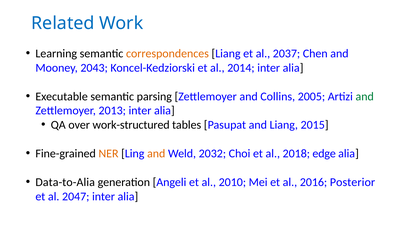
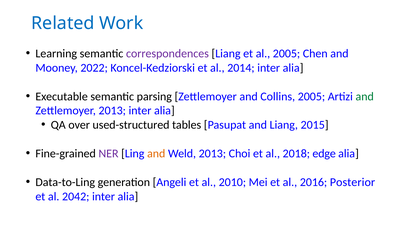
correspondences colour: orange -> purple (167, 53)
al 2037: 2037 -> 2005 (286, 53)
2043: 2043 -> 2022 (94, 68)
work-structured: work-structured -> used-structured (131, 125)
NER colour: orange -> purple (109, 154)
Weld 2032: 2032 -> 2013 (212, 154)
Data-to-Alia: Data-to-Alia -> Data-to-Ling (65, 182)
2047: 2047 -> 2042 (76, 197)
